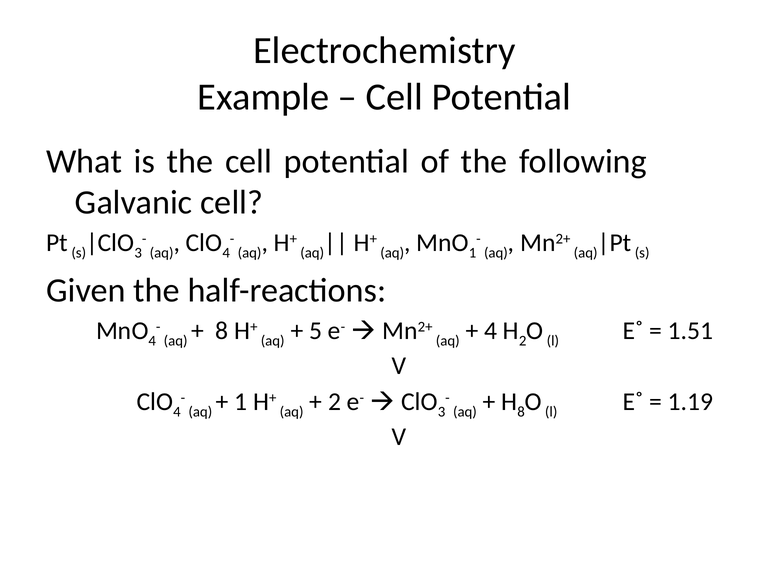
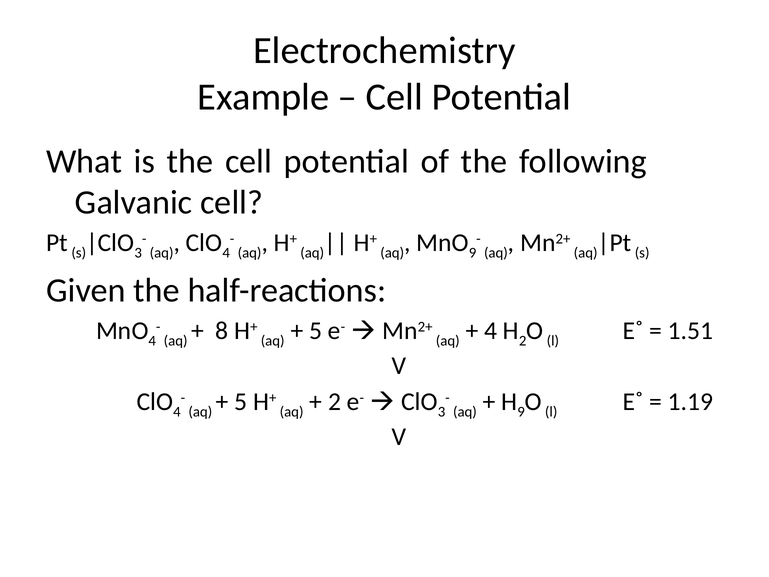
1: 1 -> 9 (473, 253)
1: 1 -> 5 (241, 402)
8: 8 -> 9 (521, 412)
